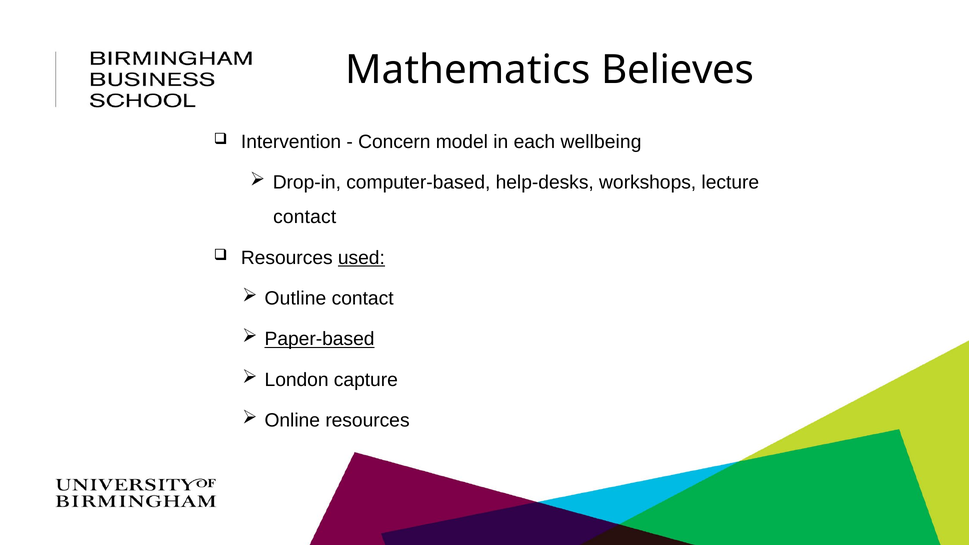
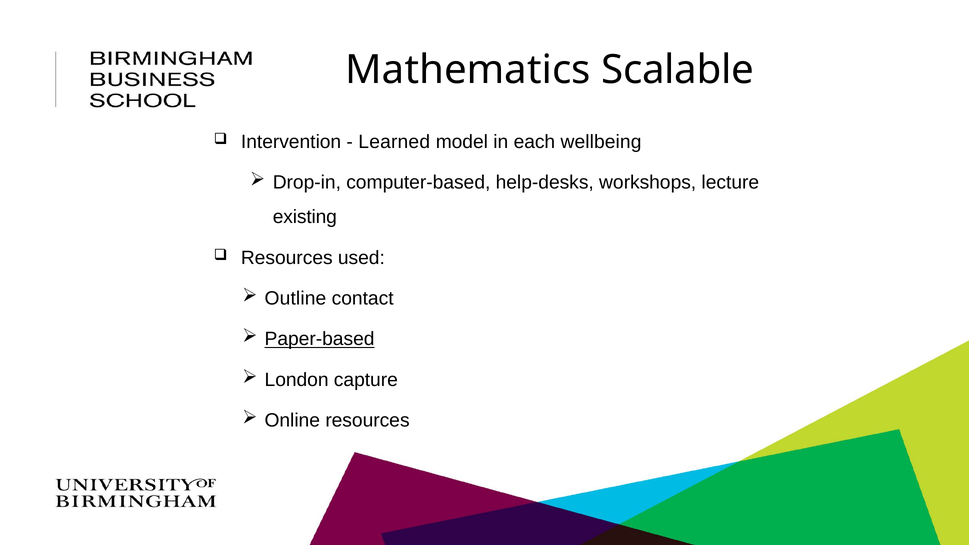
Believes: Believes -> Scalable (678, 70)
Concern: Concern -> Learned (394, 142)
contact: contact -> existing (305, 217)
used underline: present -> none (361, 258)
